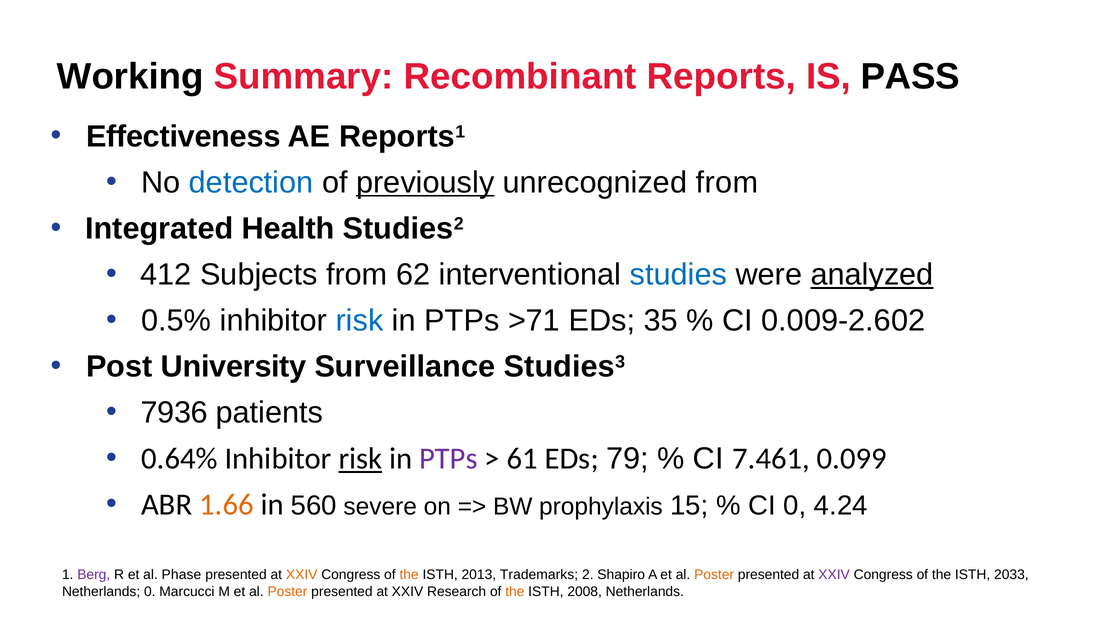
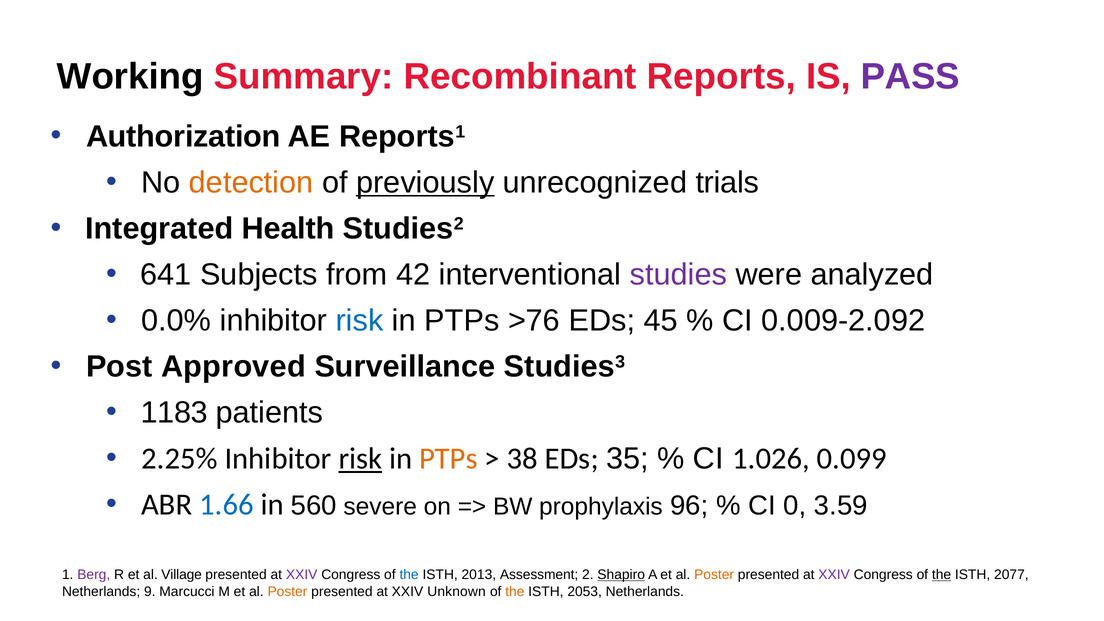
PASS colour: black -> purple (910, 77)
Effectiveness: Effectiveness -> Authorization (183, 137)
detection colour: blue -> orange (251, 183)
unrecognized from: from -> trials (727, 183)
412: 412 -> 641 (166, 275)
62: 62 -> 42 (413, 275)
studies colour: blue -> purple (678, 275)
analyzed underline: present -> none (872, 275)
0.5%: 0.5% -> 0.0% (176, 321)
>71: >71 -> >76 (534, 321)
35: 35 -> 45 (661, 321)
0.009-2.602: 0.009-2.602 -> 0.009-2.092 (843, 321)
University: University -> Approved (233, 367)
7936: 7936 -> 1183 (174, 413)
0.64%: 0.64% -> 2.25% (179, 459)
PTPs colour: purple -> orange (448, 459)
61: 61 -> 38 (522, 459)
79: 79 -> 35 (627, 459)
7.461: 7.461 -> 1.026 (771, 459)
1.66 colour: orange -> blue (226, 505)
15: 15 -> 96 (689, 506)
4.24: 4.24 -> 3.59 (841, 506)
Phase: Phase -> Village (182, 575)
XXIV colour: orange -> purple (302, 575)
the colour: orange -> blue (409, 575)
Trademarks: Trademarks -> Assessment (539, 575)
Shapiro underline: none -> present (621, 575)
the underline: none -> present (942, 575)
2033: 2033 -> 2077 (1011, 575)
Netherlands 0: 0 -> 9 (150, 592)
Research: Research -> Unknown (457, 592)
2008: 2008 -> 2053 (585, 592)
